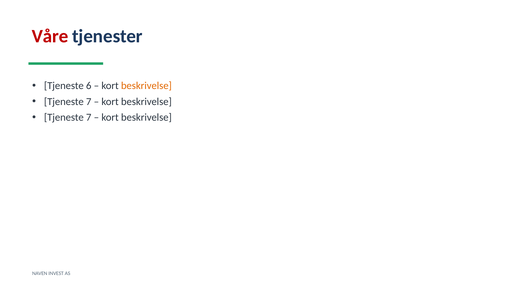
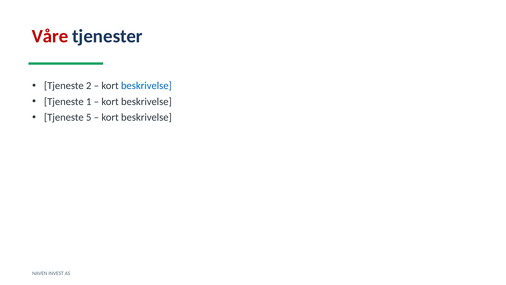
6: 6 -> 2 (89, 86)
beskrivelse colour: orange -> blue (146, 86)
7: 7 -> 1 (89, 102)
7: 7 -> 5 (89, 117)
